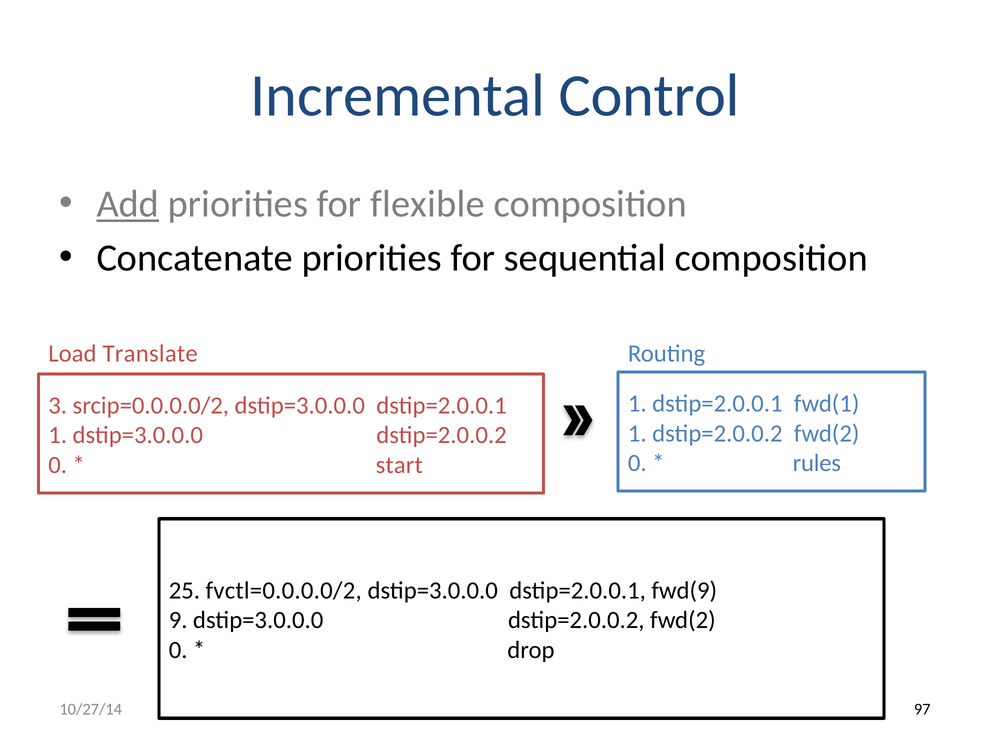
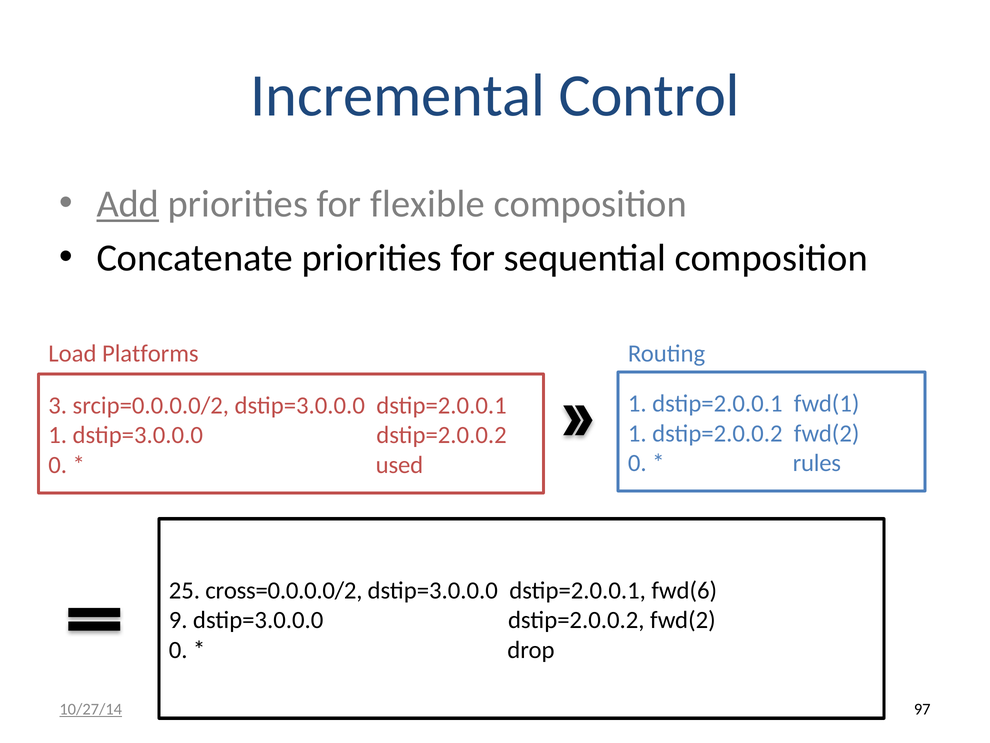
Translate: Translate -> Platforms (150, 353)
start: start -> used (399, 465)
fvctl=0.0.0.0/2: fvctl=0.0.0.0/2 -> cross=0.0.0.0/2 (284, 590)
fwd(9: fwd(9 -> fwd(6 (684, 590)
10/27/14 underline: none -> present (91, 709)
